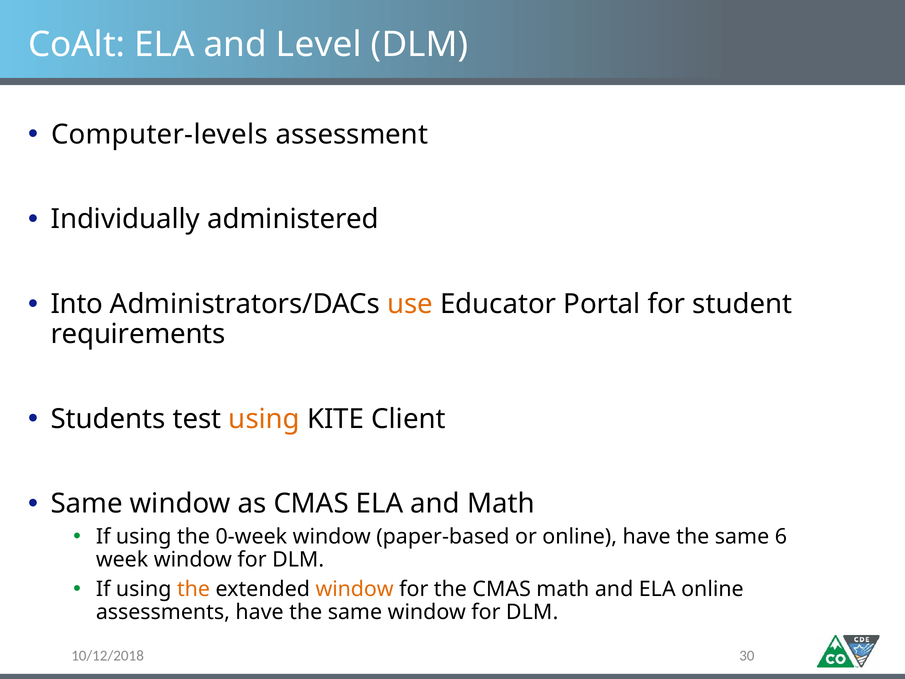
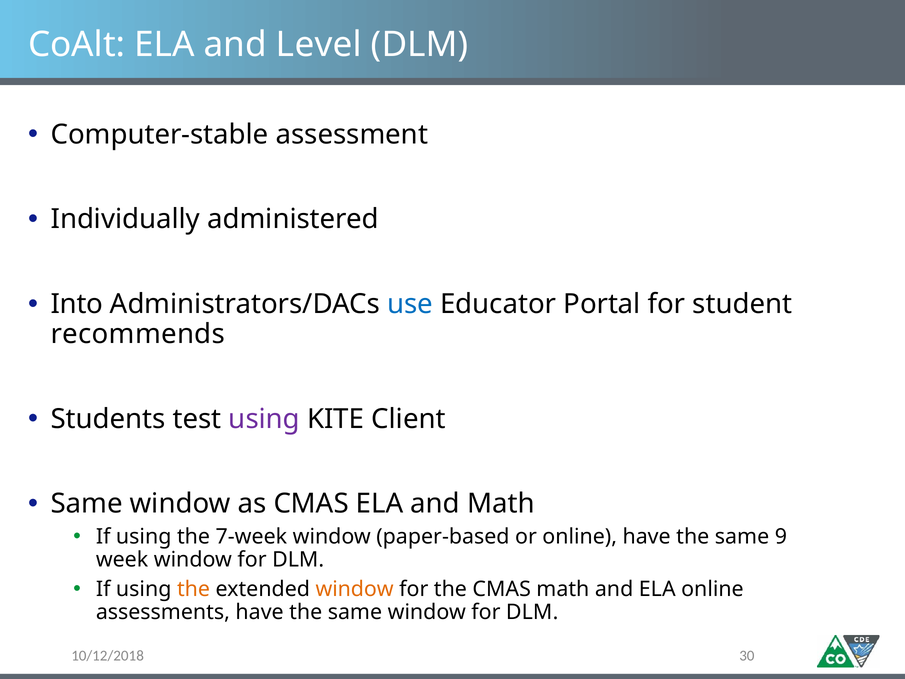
Computer-levels: Computer-levels -> Computer-stable (160, 134)
use colour: orange -> blue (410, 304)
requirements: requirements -> recommends (138, 334)
using colour: orange -> purple (264, 419)
0-week: 0-week -> 7-week (251, 536)
6: 6 -> 9 (781, 536)
